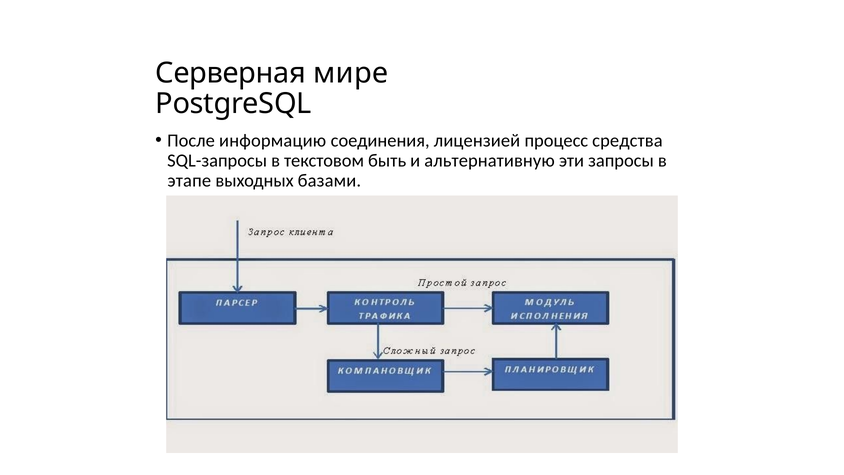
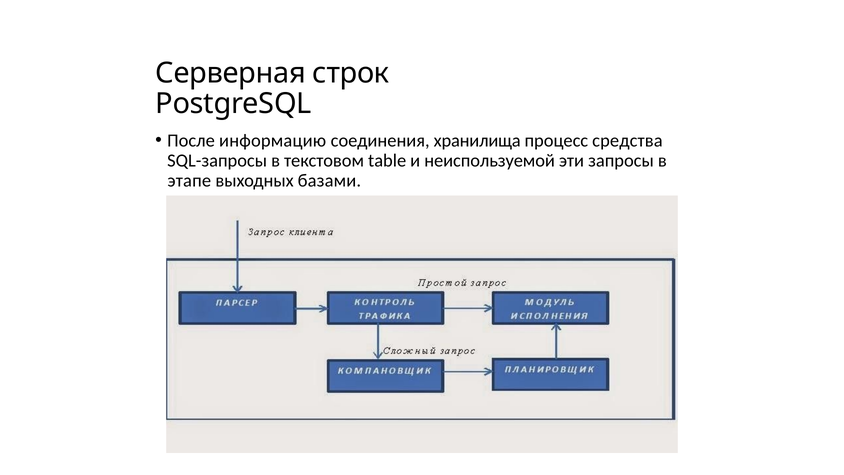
мире: мире -> строк (351, 73)
лицензией: лицензией -> хранилища (477, 140)
быть: быть -> table (387, 160)
альтернативную: альтернативную -> неиспользуемой (490, 160)
